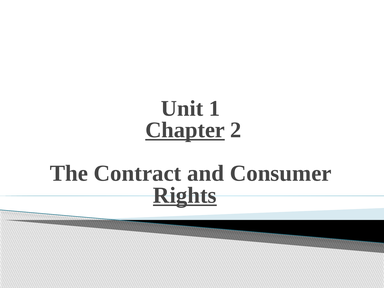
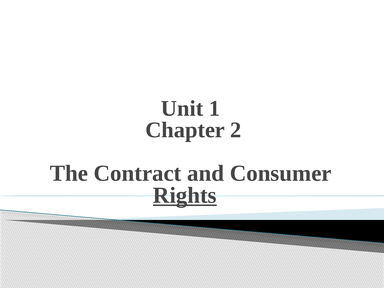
Chapter underline: present -> none (185, 130)
